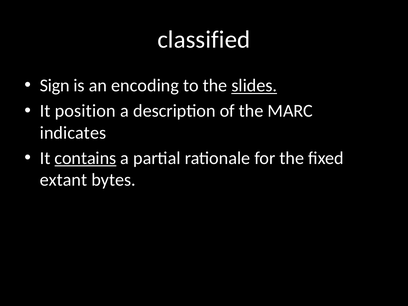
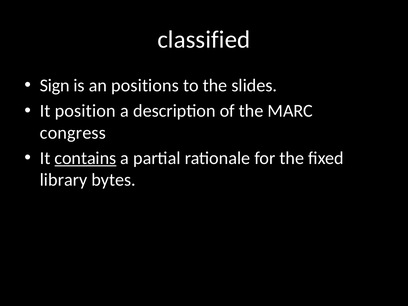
encoding: encoding -> positions (145, 86)
slides underline: present -> none (254, 86)
indicates: indicates -> congress (73, 133)
extant: extant -> library (64, 180)
